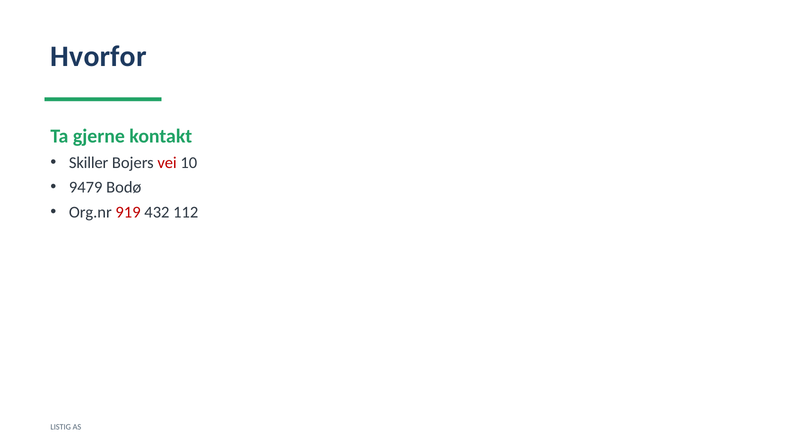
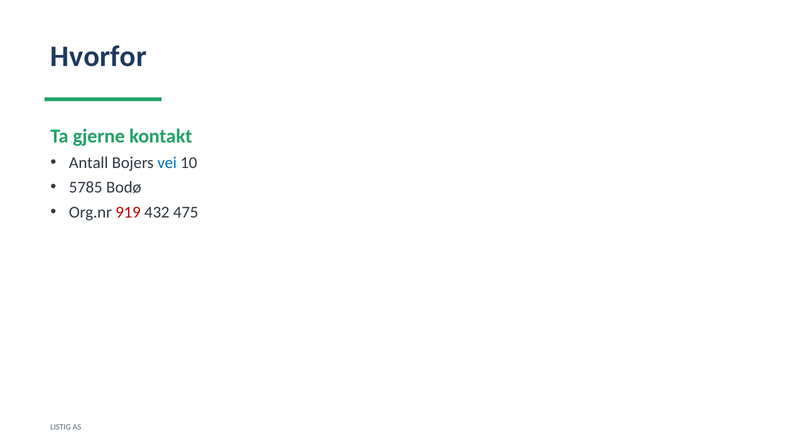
Skiller: Skiller -> Antall (89, 163)
vei colour: red -> blue (167, 163)
9479: 9479 -> 5785 (86, 188)
112: 112 -> 475 (186, 212)
